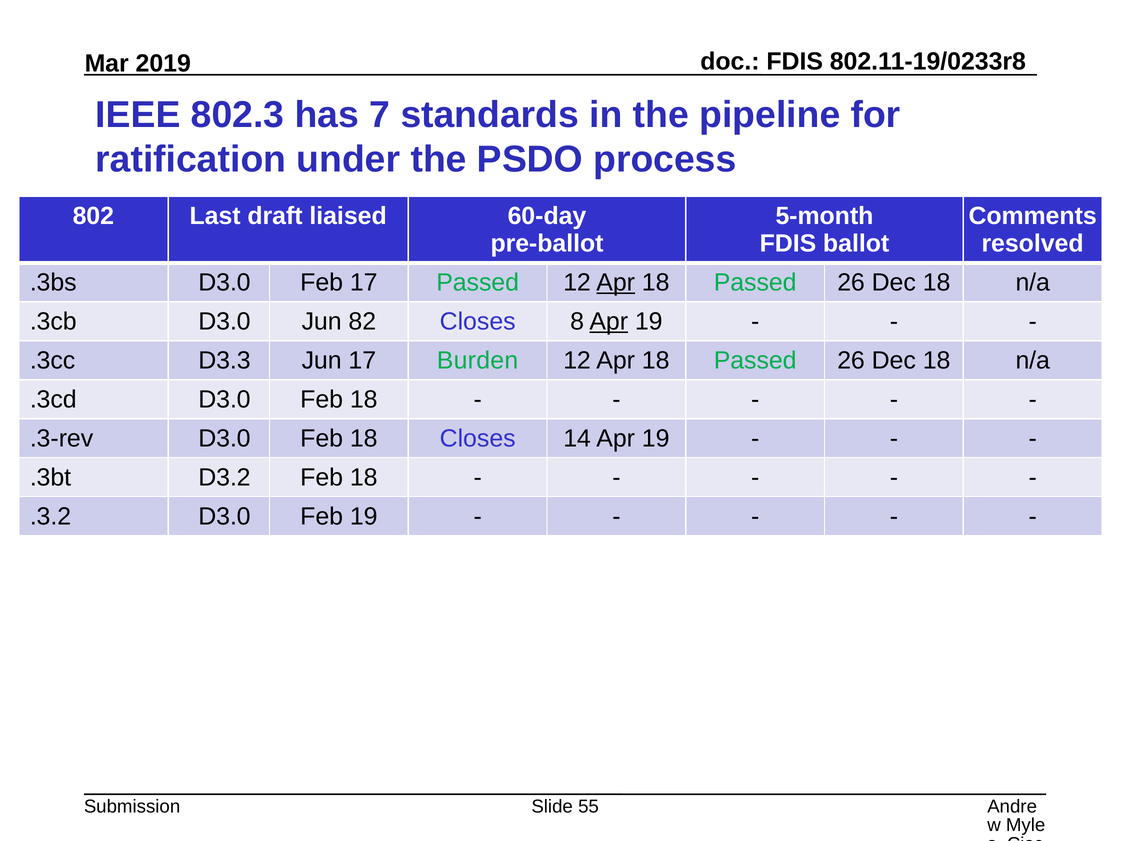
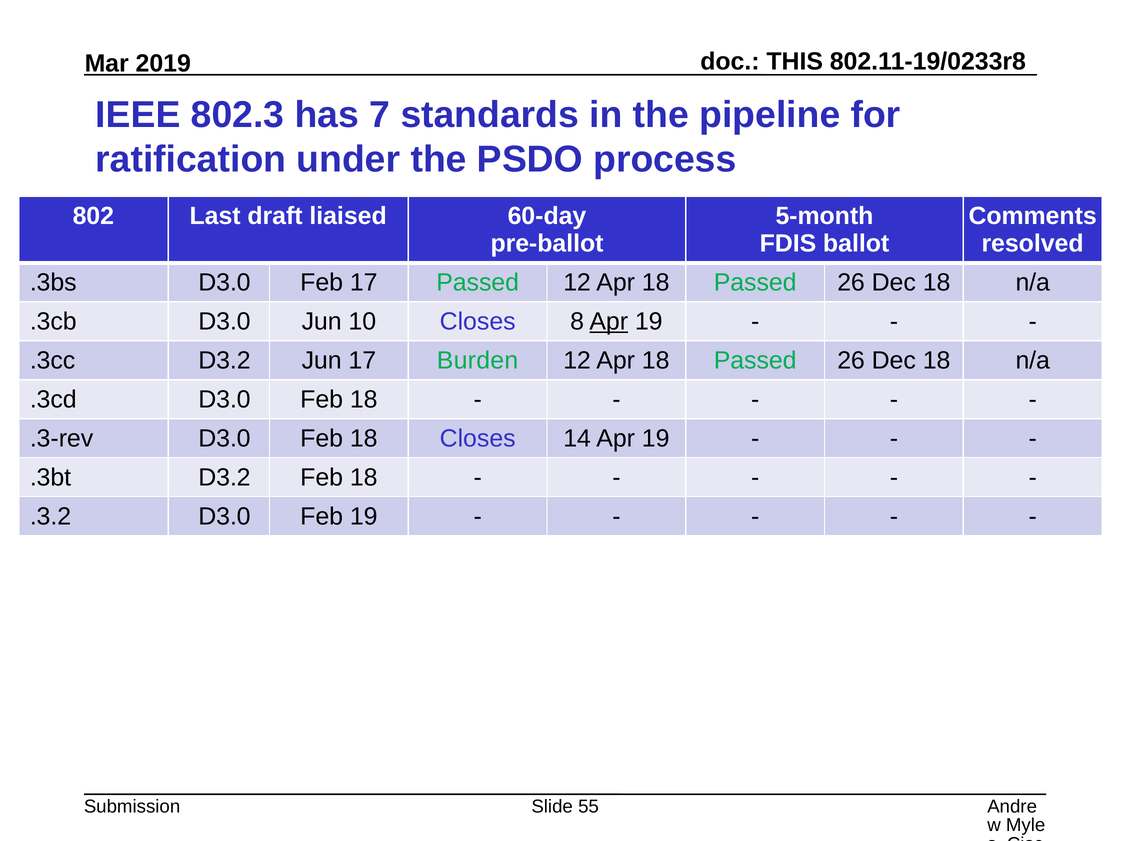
FDIS: FDIS -> THIS (795, 62)
Apr underline: present -> none (616, 283)
82: 82 -> 10 (362, 322)
.3cc D3.3: D3.3 -> D3.2 (224, 360)
